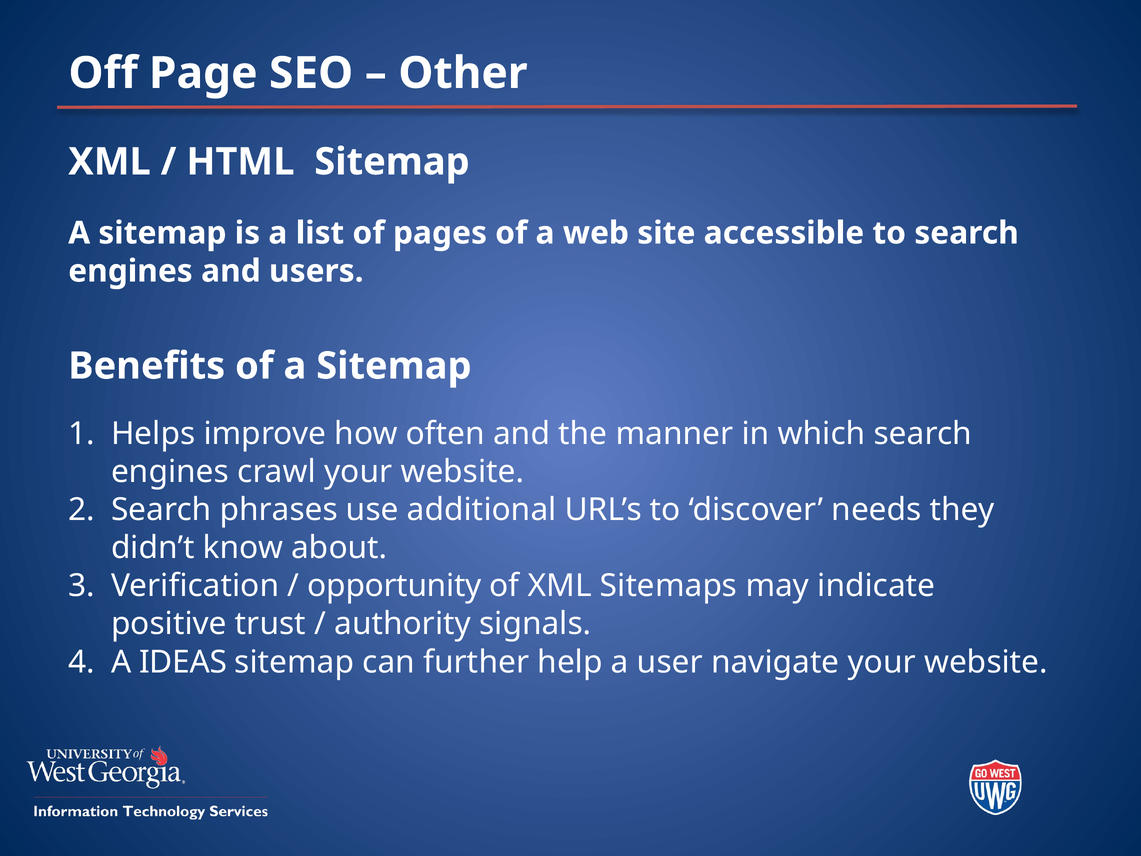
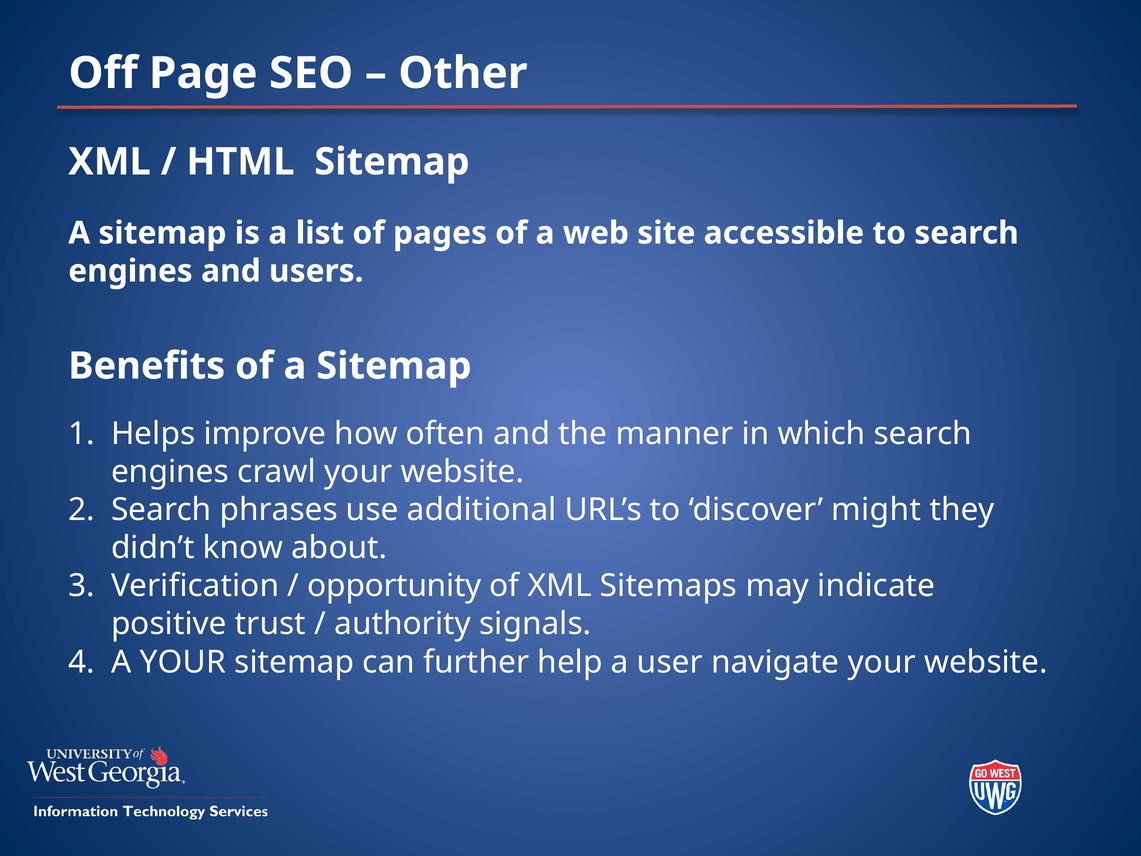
needs: needs -> might (876, 510)
A IDEAS: IDEAS -> YOUR (183, 662)
